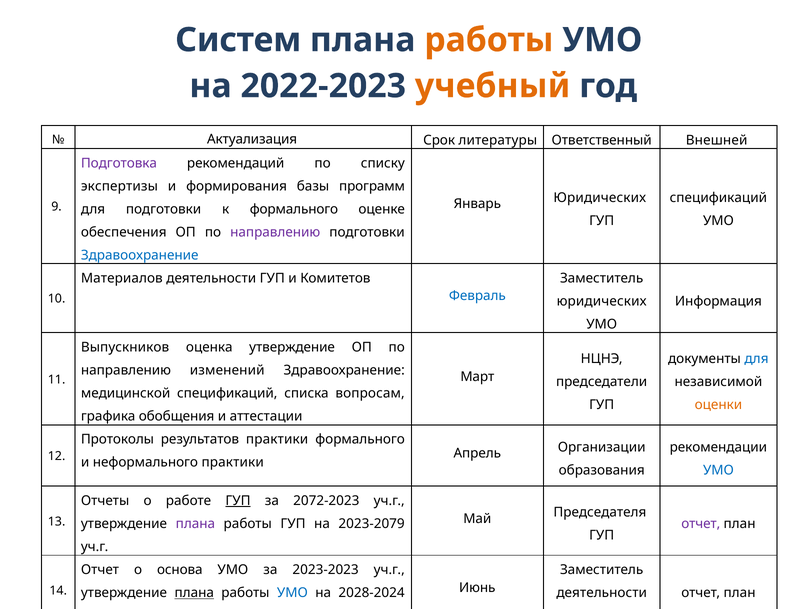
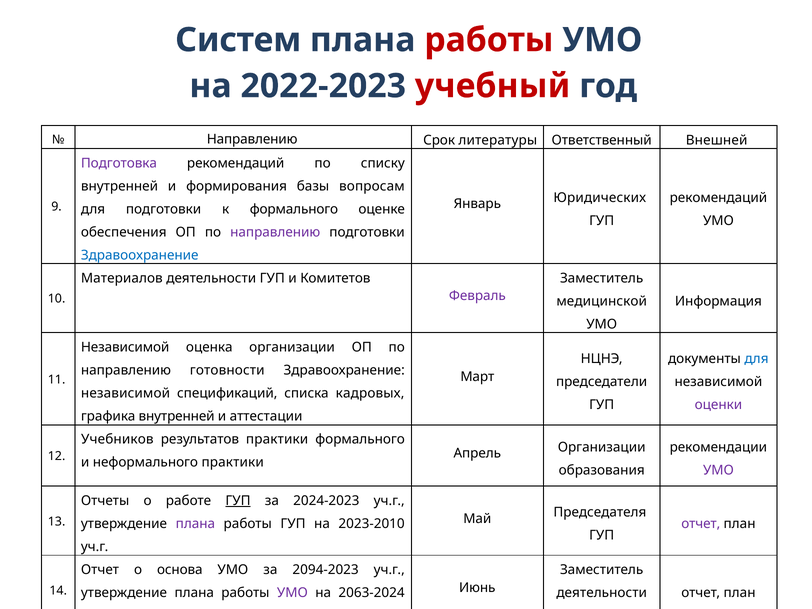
работы colour: orange -> red (489, 40)
учебный colour: orange -> red (493, 86)
Актуализация: Актуализация -> Направлению (252, 139)
экспертизы: экспертизы -> внутренней (119, 186)
программ: программ -> вопросам (372, 186)
спецификаций: спецификаций -> рекомендаций (718, 198)
Февраль colour: blue -> purple (477, 296)
юридических: юридических -> медицинской (602, 301)
Выпускников: Выпускников -> Независимой (125, 347)
оценка утверждение: утверждение -> организации (292, 347)
изменений: изменений -> готовности (227, 370)
медицинской: медицинской -> независимой (126, 393)
вопросам: вопросам -> кадровых (370, 393)
оценки colour: orange -> purple (718, 405)
графика обобщения: обобщения -> внутренней (177, 416)
Протоколы: Протоколы -> Учебников (117, 439)
УМО colour: blue -> purple (718, 470)
2072-2023: 2072-2023 -> 2024-2023 (326, 501)
2023-2079: 2023-2079 -> 2023-2010 (372, 524)
2023-2023: 2023-2023 -> 2094-2023 (326, 570)
плана underline: present -> none (194, 593)
УМО colour: blue -> purple (292, 593)
2028-2024: 2028-2024 -> 2063-2024 (372, 593)
